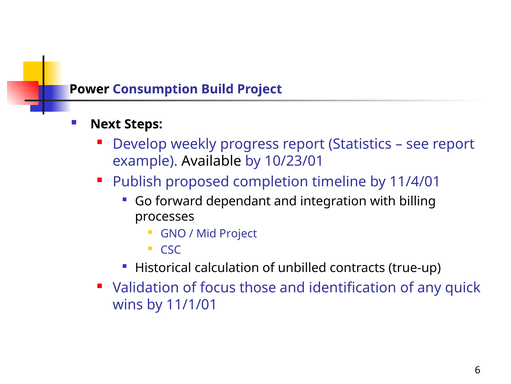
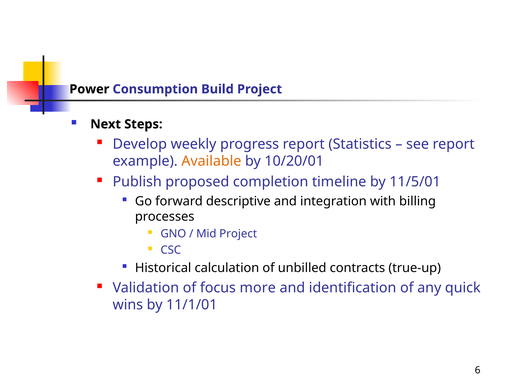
Available colour: black -> orange (211, 161)
10/23/01: 10/23/01 -> 10/20/01 (294, 161)
11/4/01: 11/4/01 -> 11/5/01 (415, 181)
dependant: dependant -> descriptive (238, 201)
those: those -> more (258, 287)
